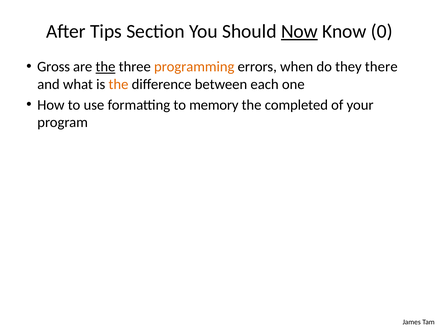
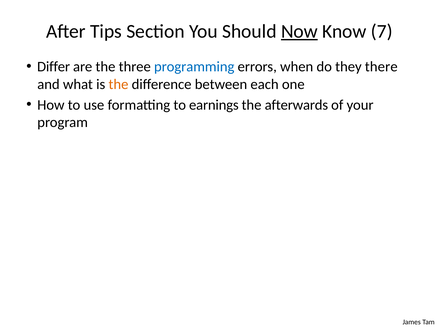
0: 0 -> 7 (382, 31)
Gross: Gross -> Differ (54, 67)
the underline: present -> none (105, 67)
programming colour: orange -> blue (194, 67)
memory: memory -> earnings (214, 105)
completed: completed -> afterwards (296, 105)
